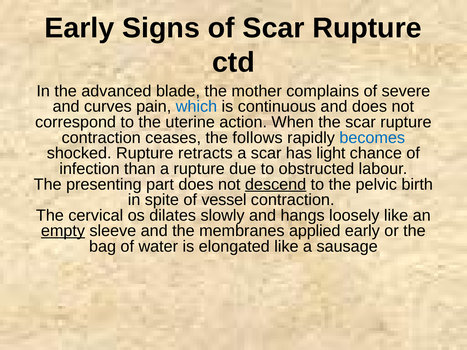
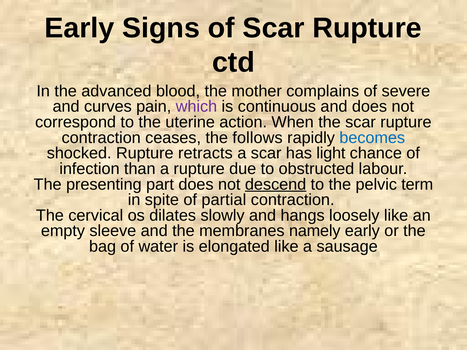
blade: blade -> blood (178, 91)
which colour: blue -> purple (196, 107)
birth: birth -> term (417, 184)
vessel: vessel -> partial (224, 200)
empty underline: present -> none (63, 231)
applied: applied -> namely (315, 231)
